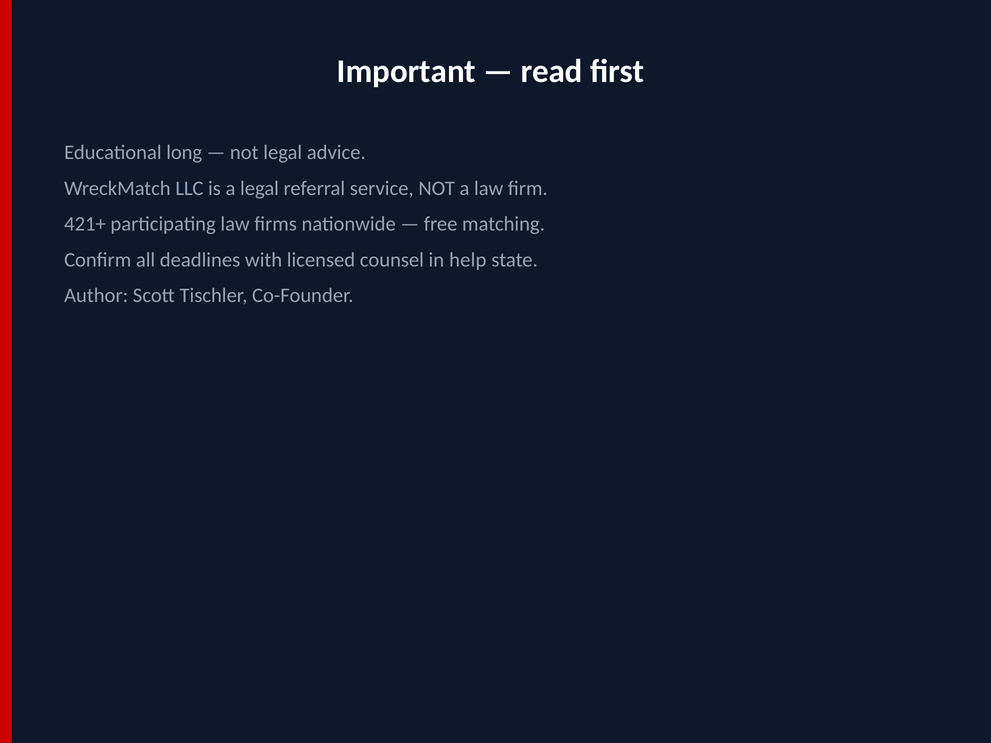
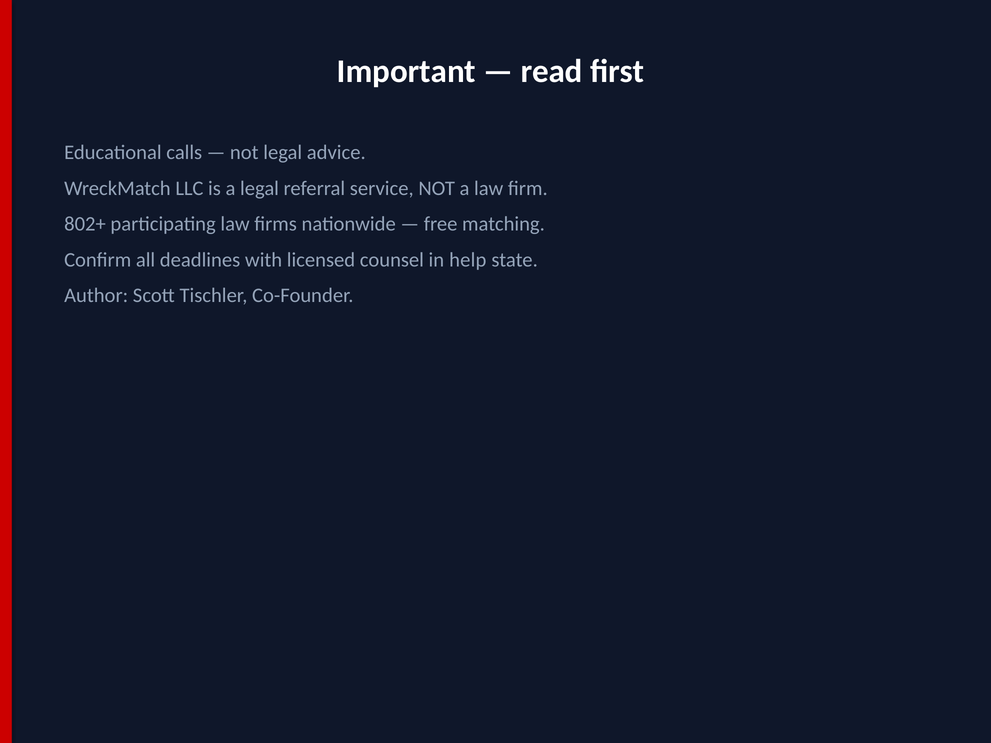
long: long -> calls (184, 152)
421+: 421+ -> 802+ (85, 224)
